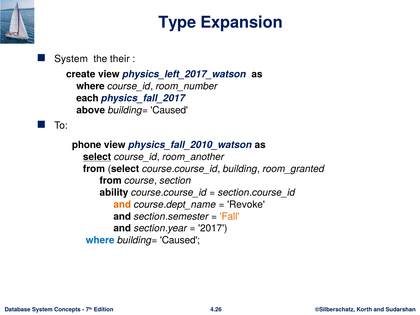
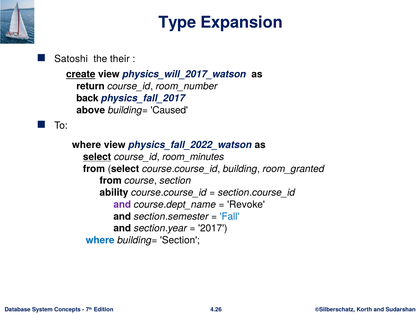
System: System -> Satoshi (71, 59)
create underline: none -> present (81, 74)
physics_left_2017_watson: physics_left_2017_watson -> physics_will_2017_watson (184, 74)
where: where -> return (90, 86)
each: each -> back (87, 98)
phone: phone -> where (87, 145)
physics_fall_2010_watson: physics_fall_2010_watson -> physics_fall_2022_watson (190, 145)
room_another: room_another -> room_minutes (193, 157)
and colour: orange -> purple (122, 204)
Fall colour: orange -> blue (230, 216)
Caused: Caused -> Section (180, 240)
